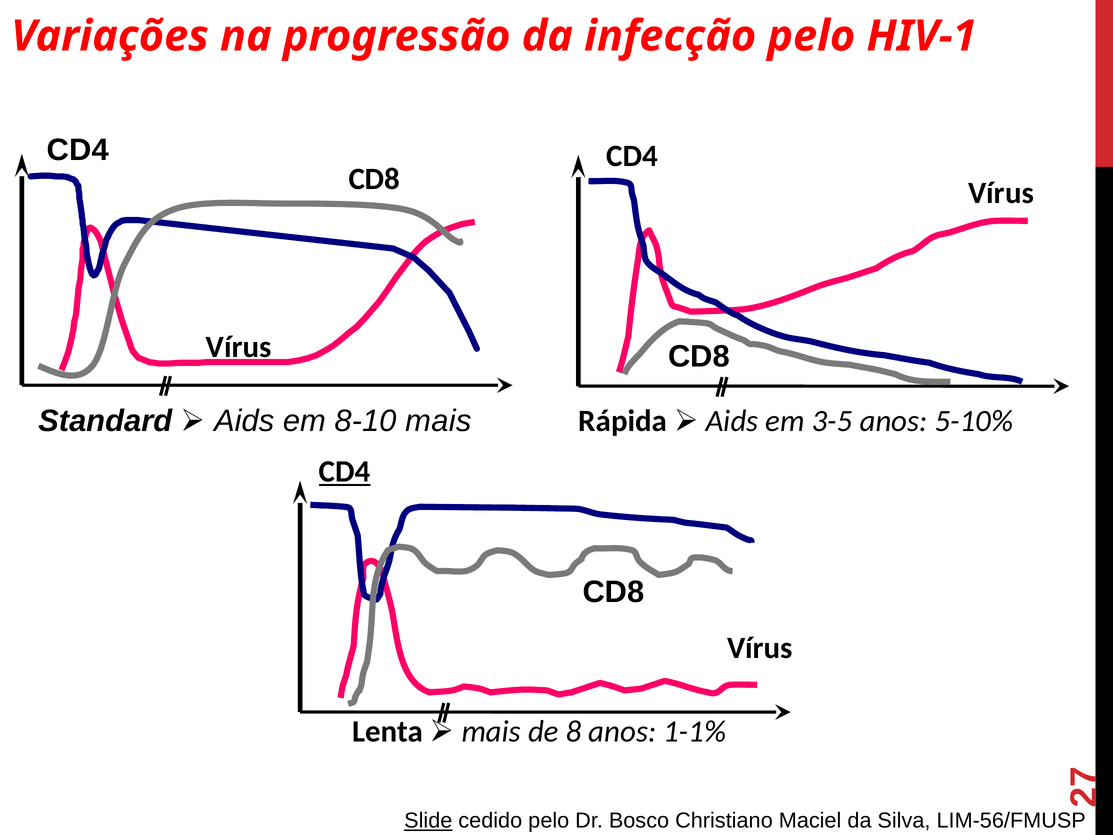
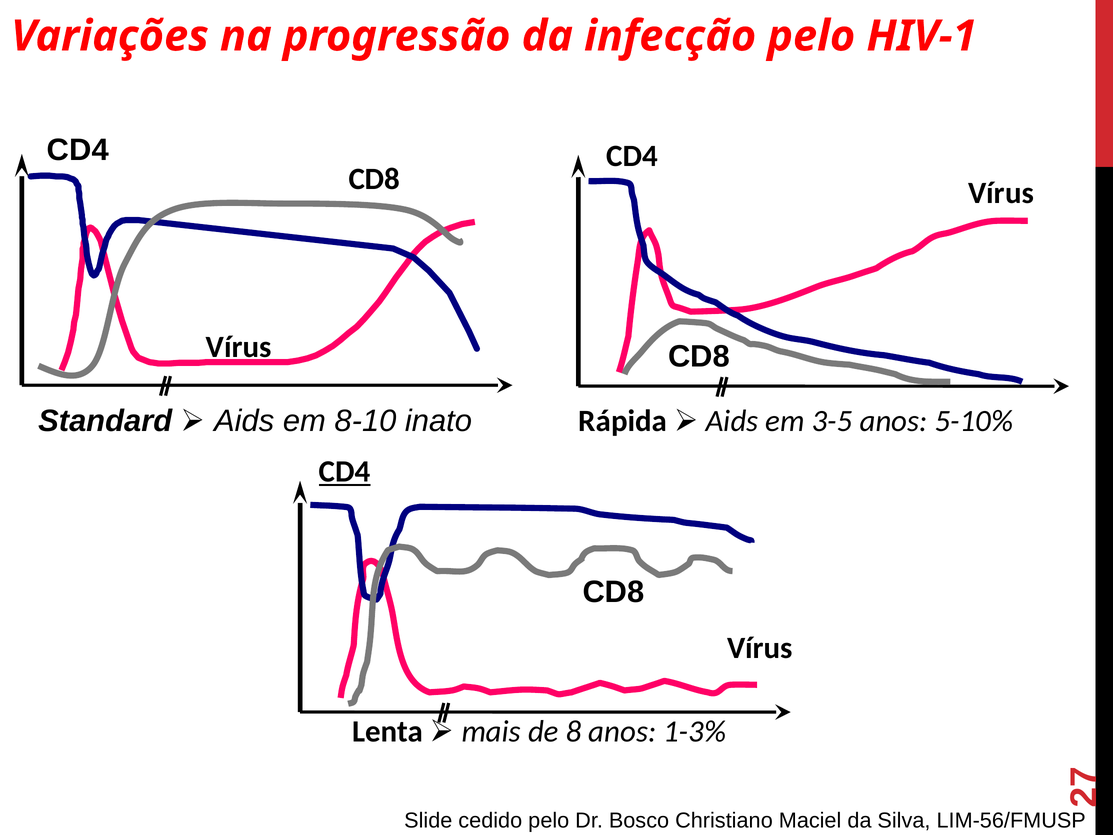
8-10 mais: mais -> inato (438, 421)
1-1%: 1-1% -> 1-3% (695, 731)
Slide underline: present -> none (428, 821)
